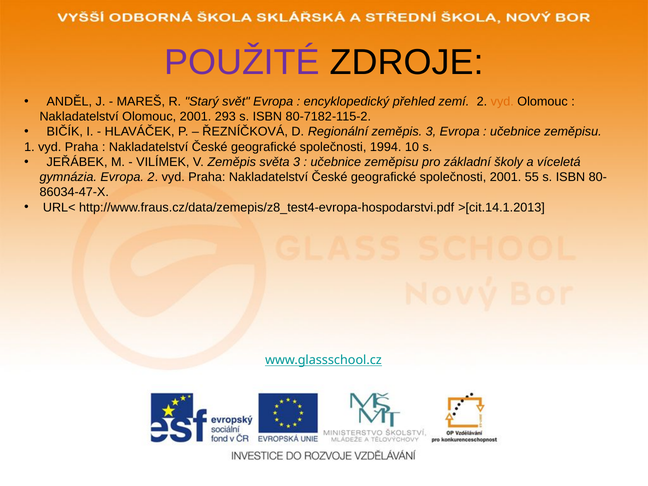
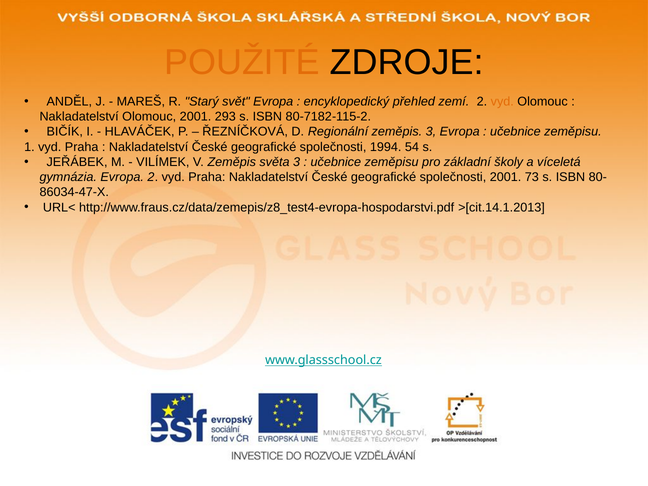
POUŽITÉ colour: purple -> orange (242, 62)
10: 10 -> 54 (412, 147)
55: 55 -> 73 (532, 177)
